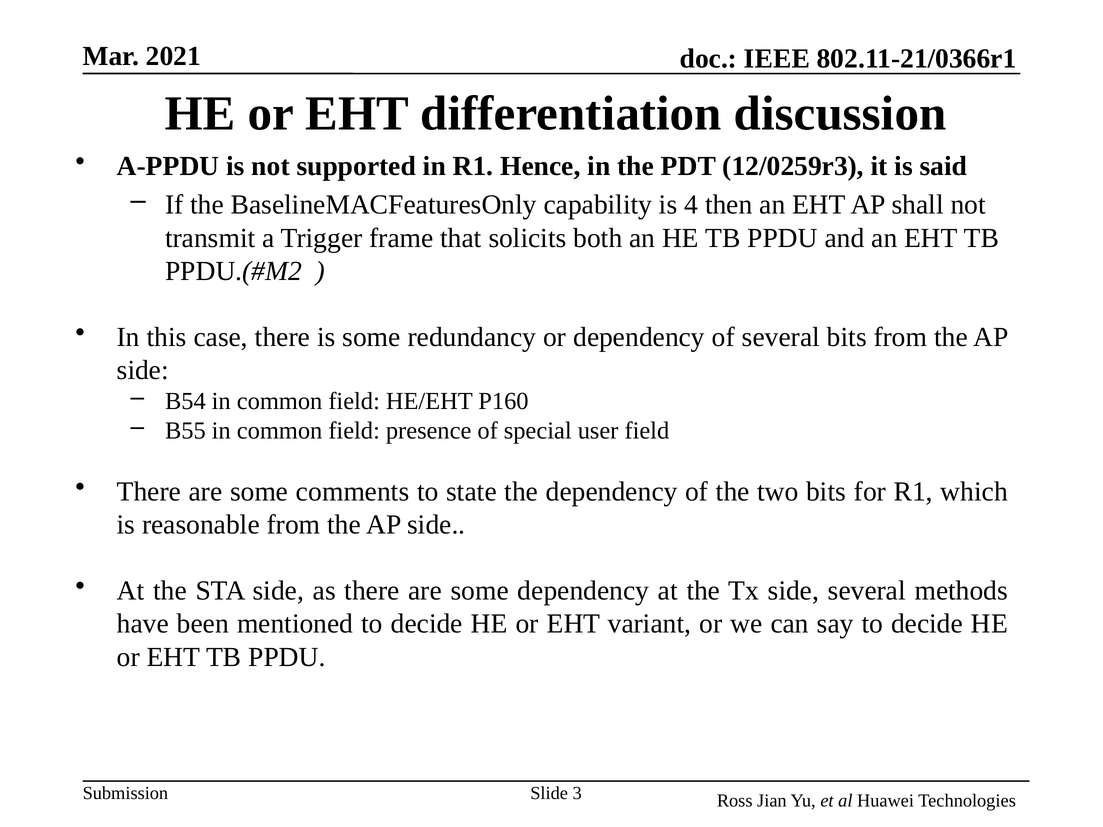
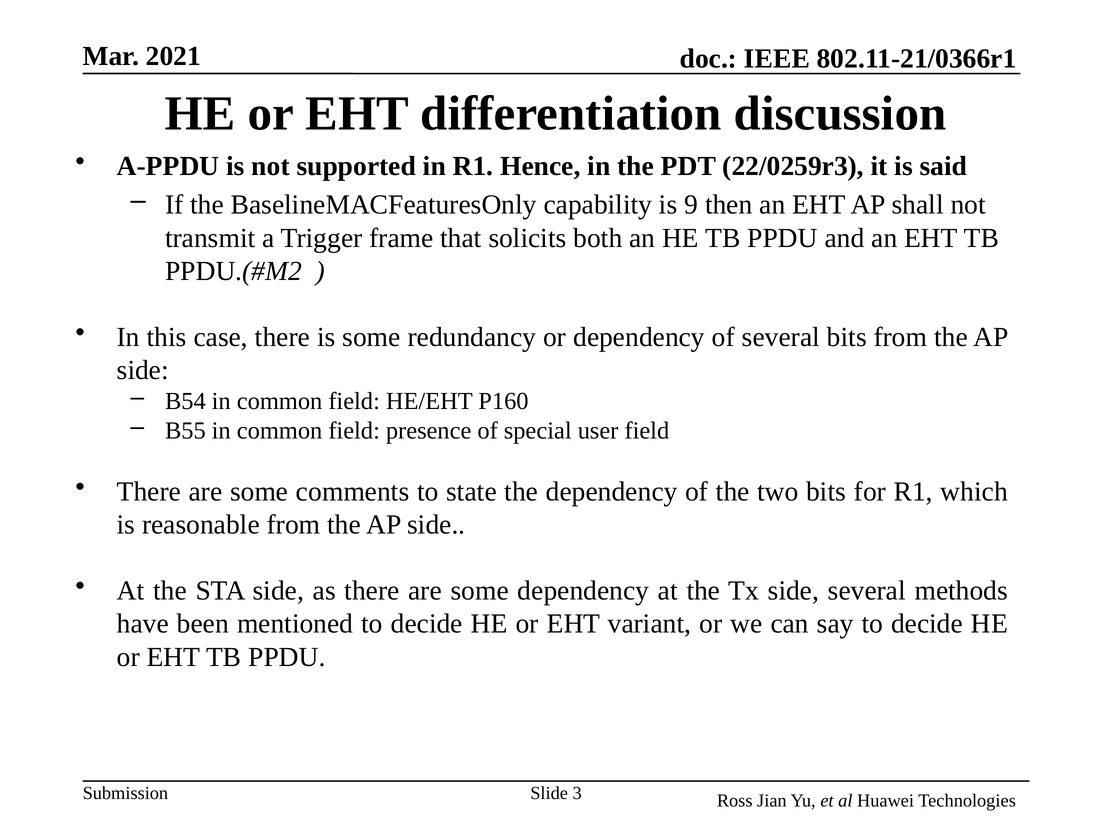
12/0259r3: 12/0259r3 -> 22/0259r3 (793, 166)
4: 4 -> 9 (691, 205)
